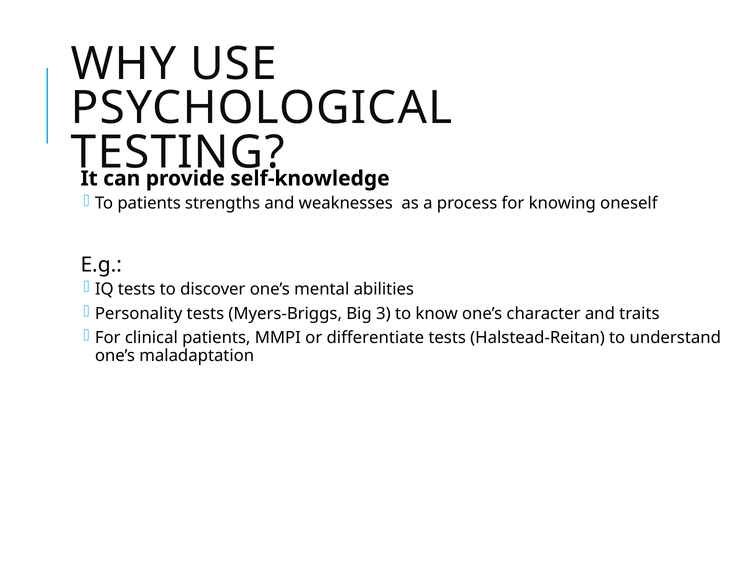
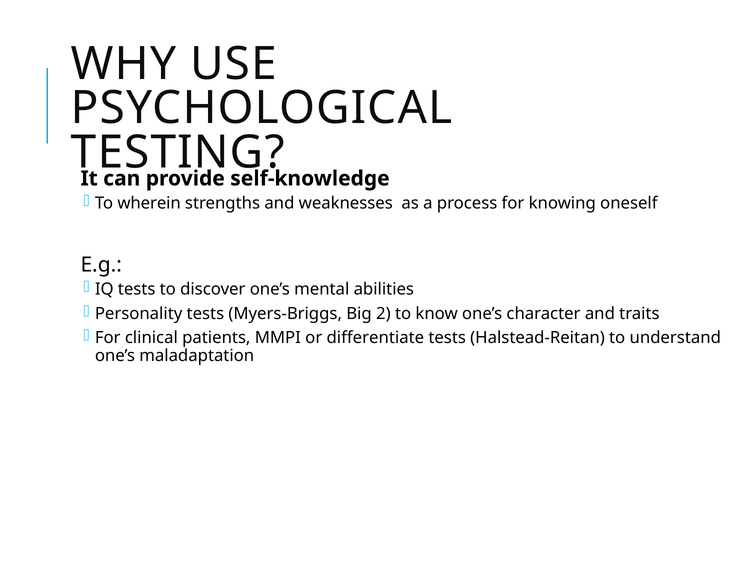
To patients: patients -> wherein (149, 203)
3: 3 -> 2 (383, 314)
